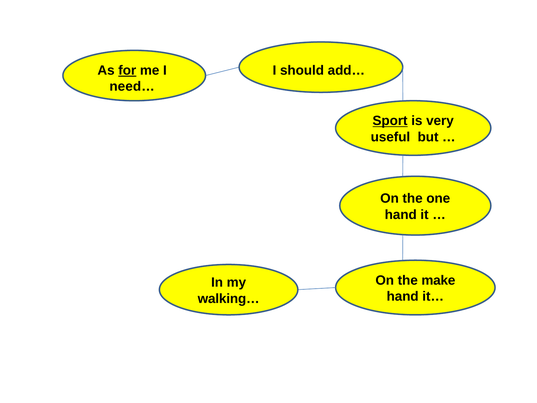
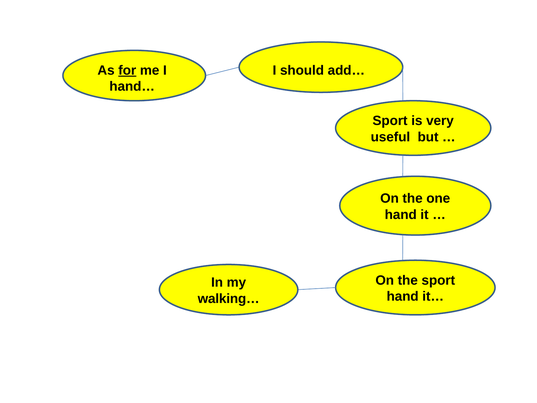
need…: need… -> hand… (132, 86)
Sport underline: present -> none (390, 121)
the make: make -> sport (438, 280)
